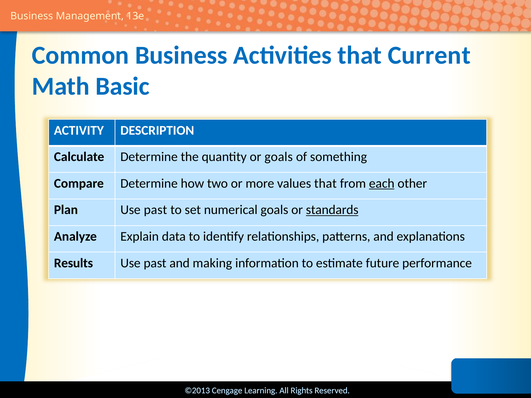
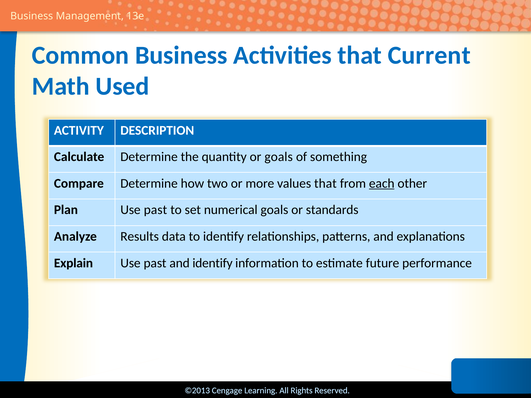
Basic: Basic -> Used (122, 86)
standards underline: present -> none (332, 210)
Explain: Explain -> Results (140, 237)
Results: Results -> Explain (73, 263)
and making: making -> identify (213, 263)
